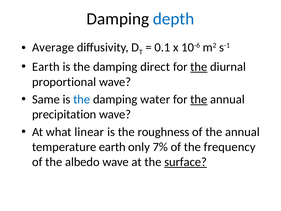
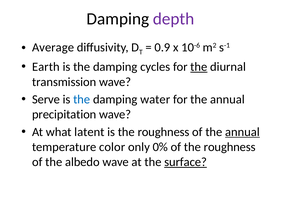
depth colour: blue -> purple (174, 19)
0.1: 0.1 -> 0.9 (162, 47)
direct: direct -> cycles (155, 67)
proportional: proportional -> transmission (64, 82)
Same: Same -> Serve (46, 99)
the underline: present -> none (199, 99)
linear: linear -> latent (89, 132)
annual underline: none -> present (242, 132)
temperature earth: earth -> color (112, 147)
7%: 7% -> 0% (160, 147)
of the frequency: frequency -> roughness (230, 147)
